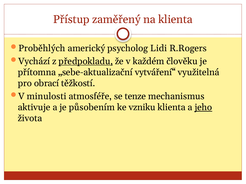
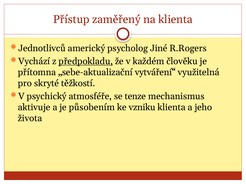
Proběhlých: Proběhlých -> Jednotlivců (42, 48)
Lidi: Lidi -> Jiné (159, 48)
obrací: obrací -> skryté (47, 84)
minulosti: minulosti -> psychický (47, 96)
jeho underline: present -> none (203, 108)
